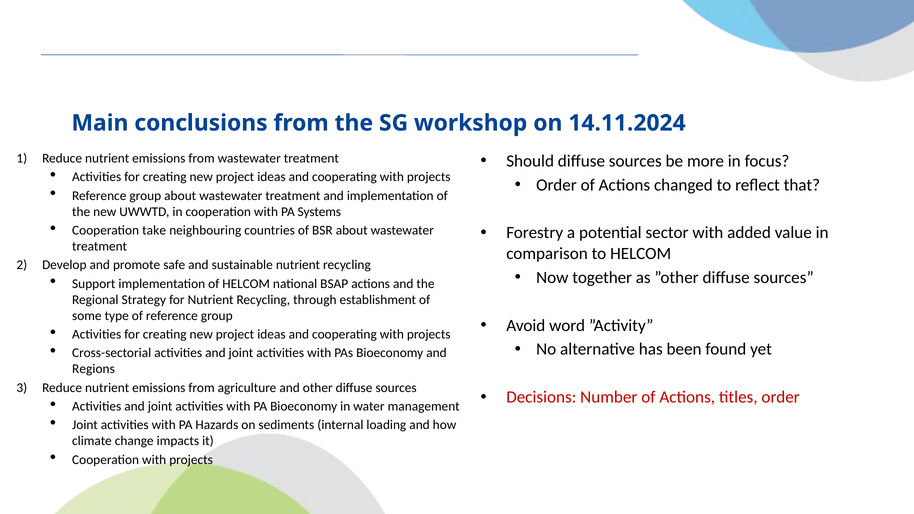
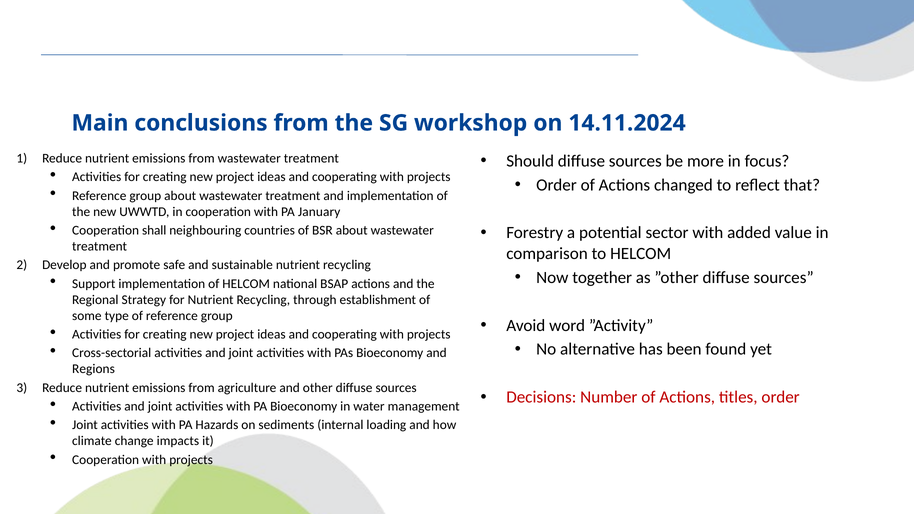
Systems: Systems -> January (319, 212)
take: take -> shall (154, 230)
